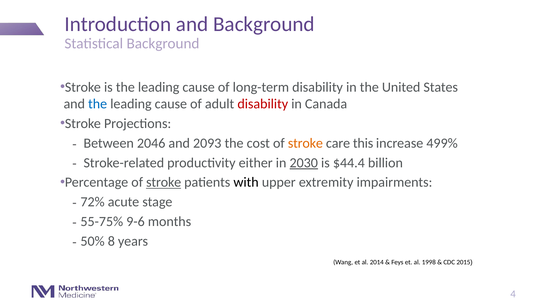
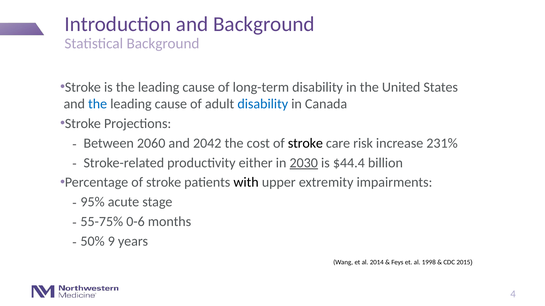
disability colour: red -> blue (263, 104)
2046: 2046 -> 2060 (151, 143)
2093: 2093 -> 2042 (207, 143)
stroke colour: orange -> black (305, 143)
this: this -> risk (363, 143)
499%: 499% -> 231% (442, 143)
stroke underline: present -> none (164, 183)
72%: 72% -> 95% (93, 202)
9-6: 9-6 -> 0-6 (135, 222)
8: 8 -> 9 (111, 242)
